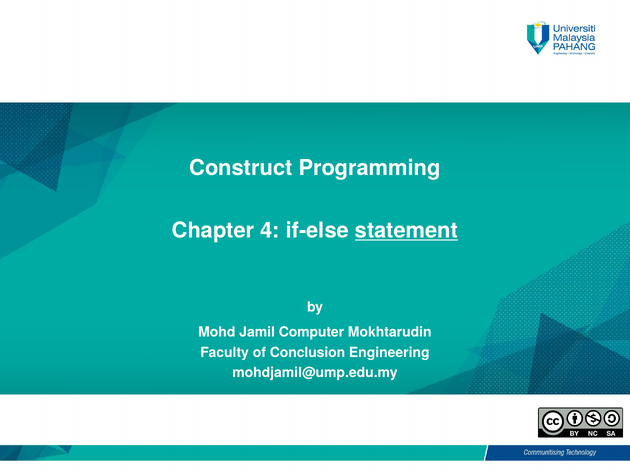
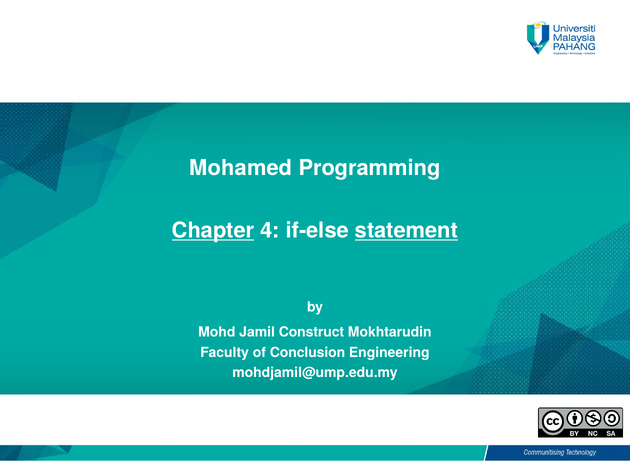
Construct: Construct -> Mohamed (241, 168)
Chapter underline: none -> present (213, 230)
Computer: Computer -> Construct (311, 332)
